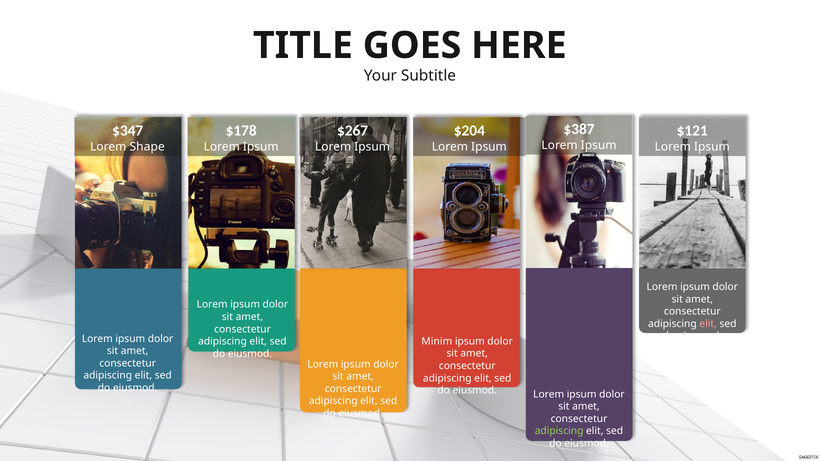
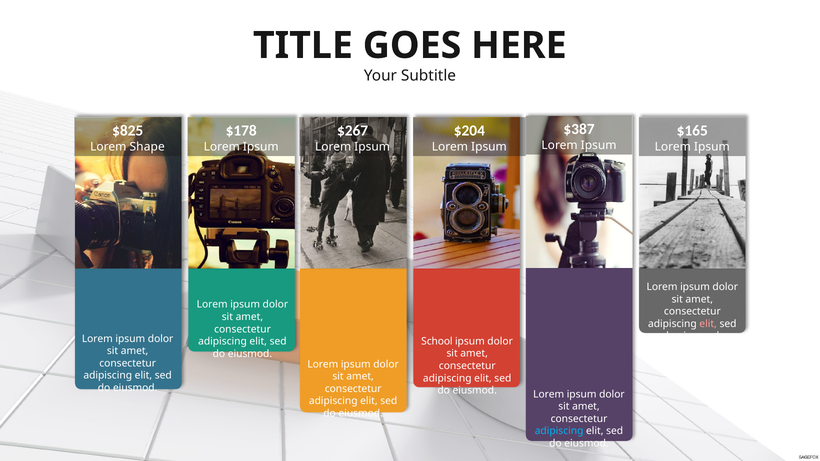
$347: $347 -> $825 (128, 131)
$121: $121 -> $165 (692, 131)
Minim: Minim -> School (437, 341)
adipiscing colour: light green -> light blue (559, 431)
